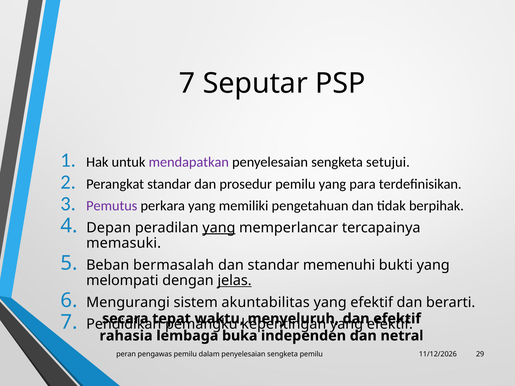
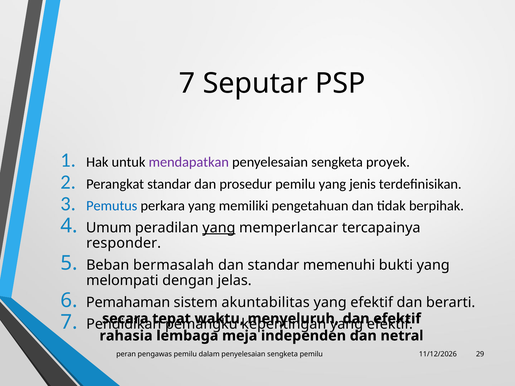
setujui: setujui -> proyek (388, 162)
para: para -> jenis (363, 184)
Pemutus colour: purple -> blue (112, 206)
Depan: Depan -> Umum (109, 228)
memasuki: memasuki -> responder (124, 243)
jelas underline: present -> none (235, 281)
Mengurangi: Mengurangi -> Pemahaman (128, 303)
buka: buka -> meja (240, 336)
